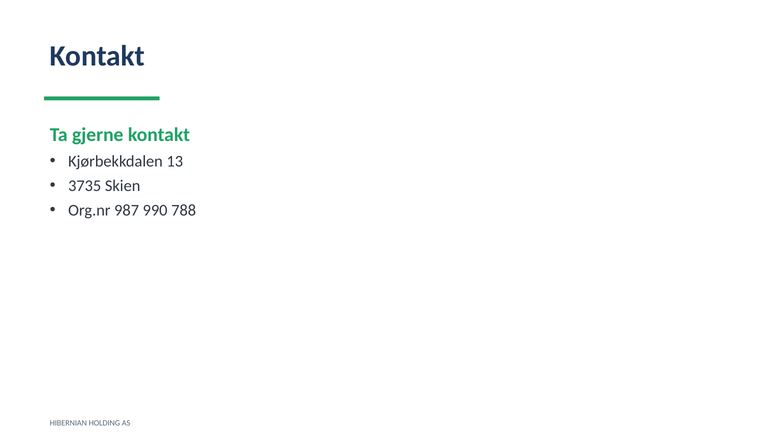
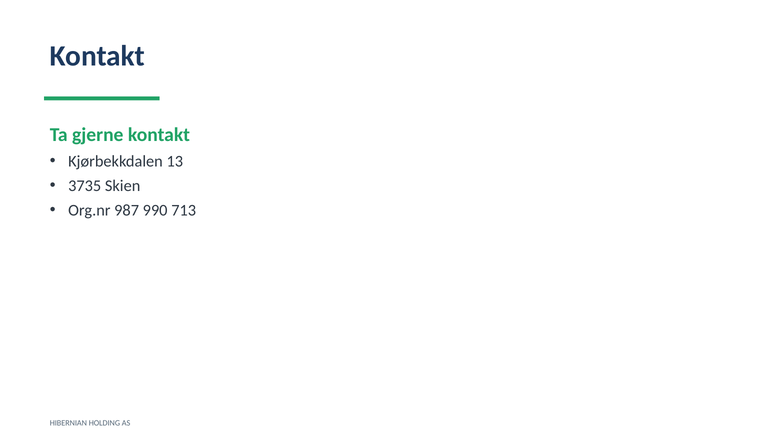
788: 788 -> 713 (184, 210)
